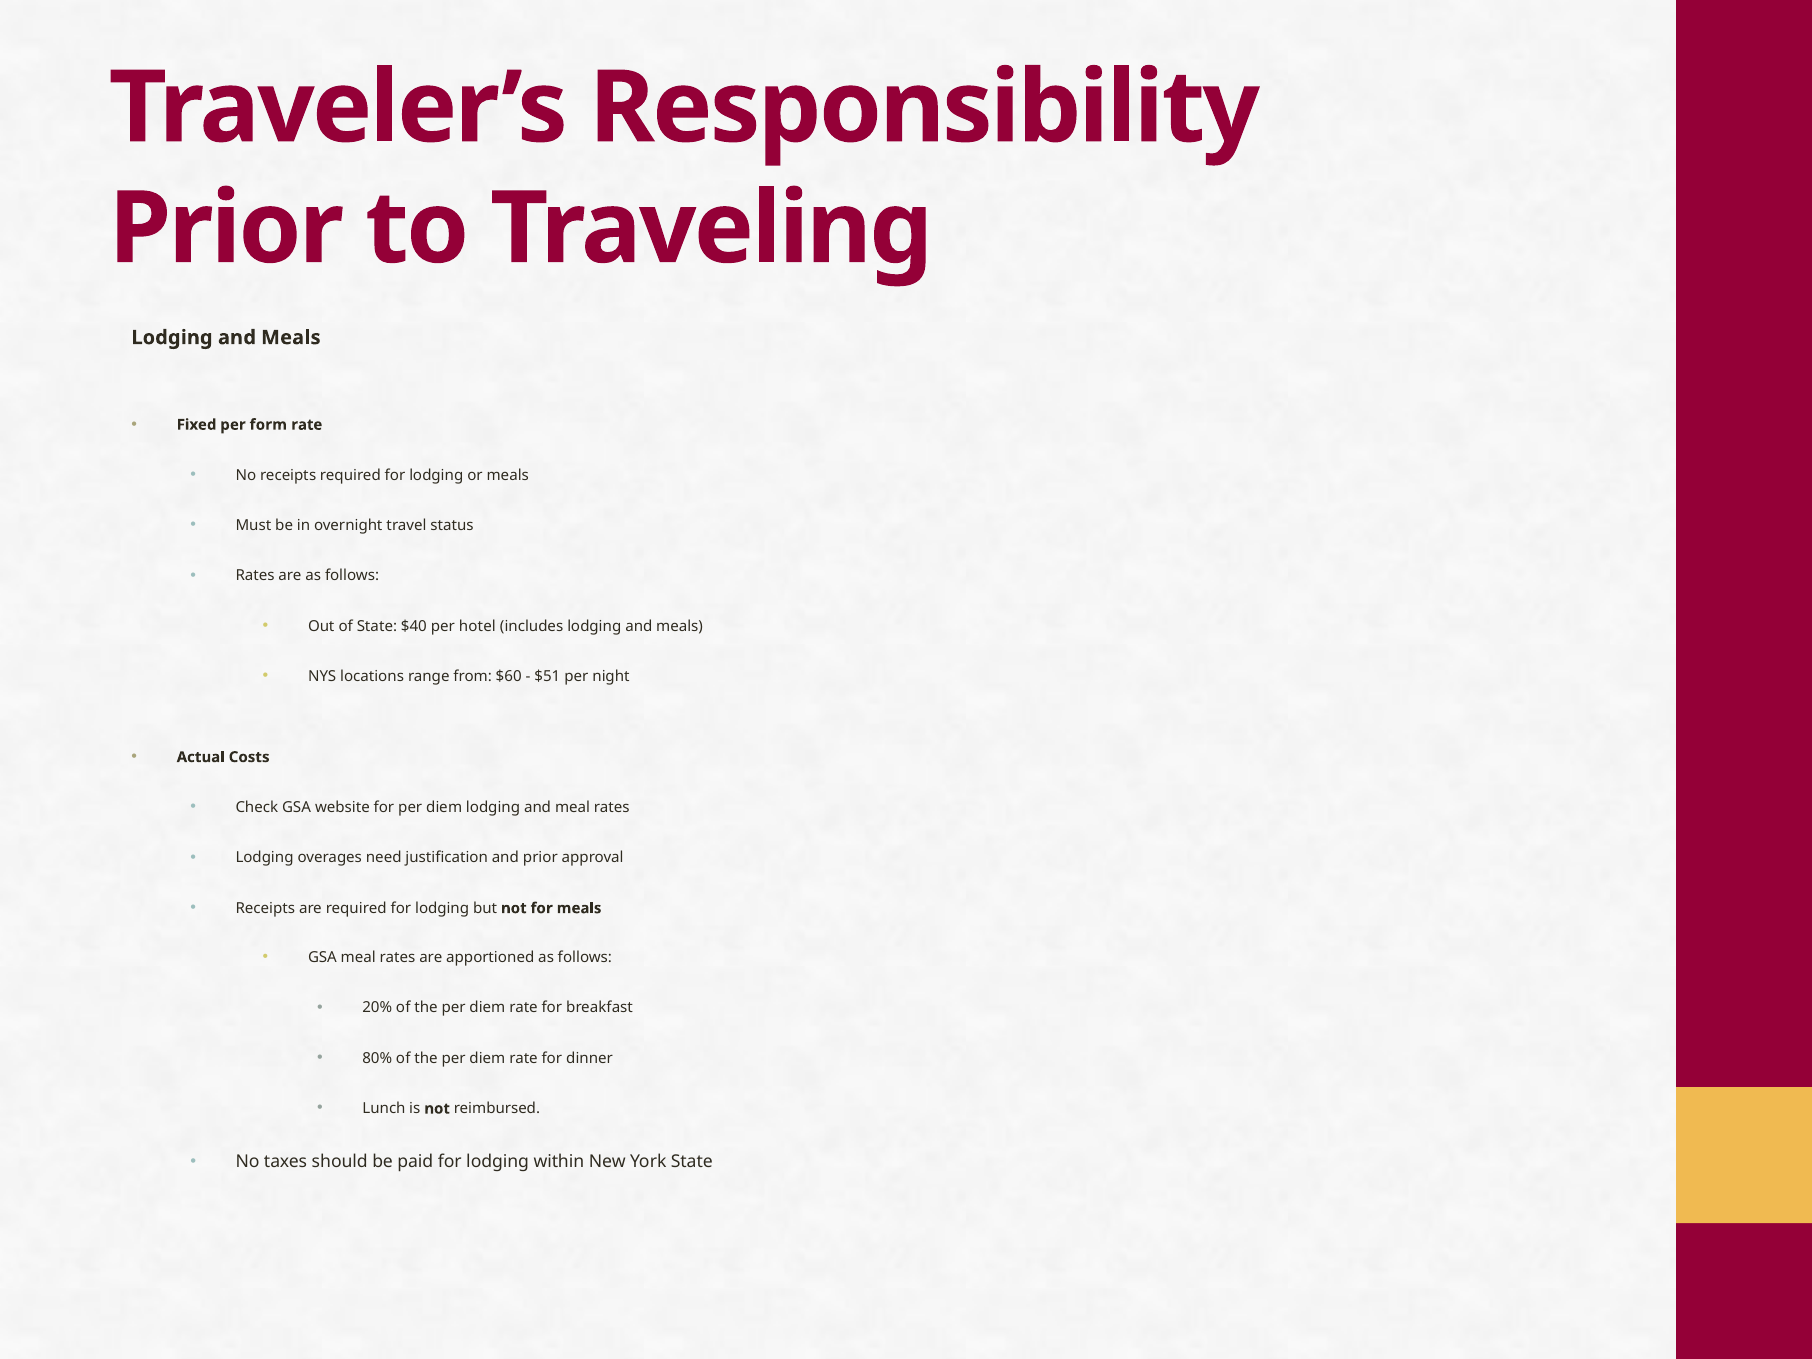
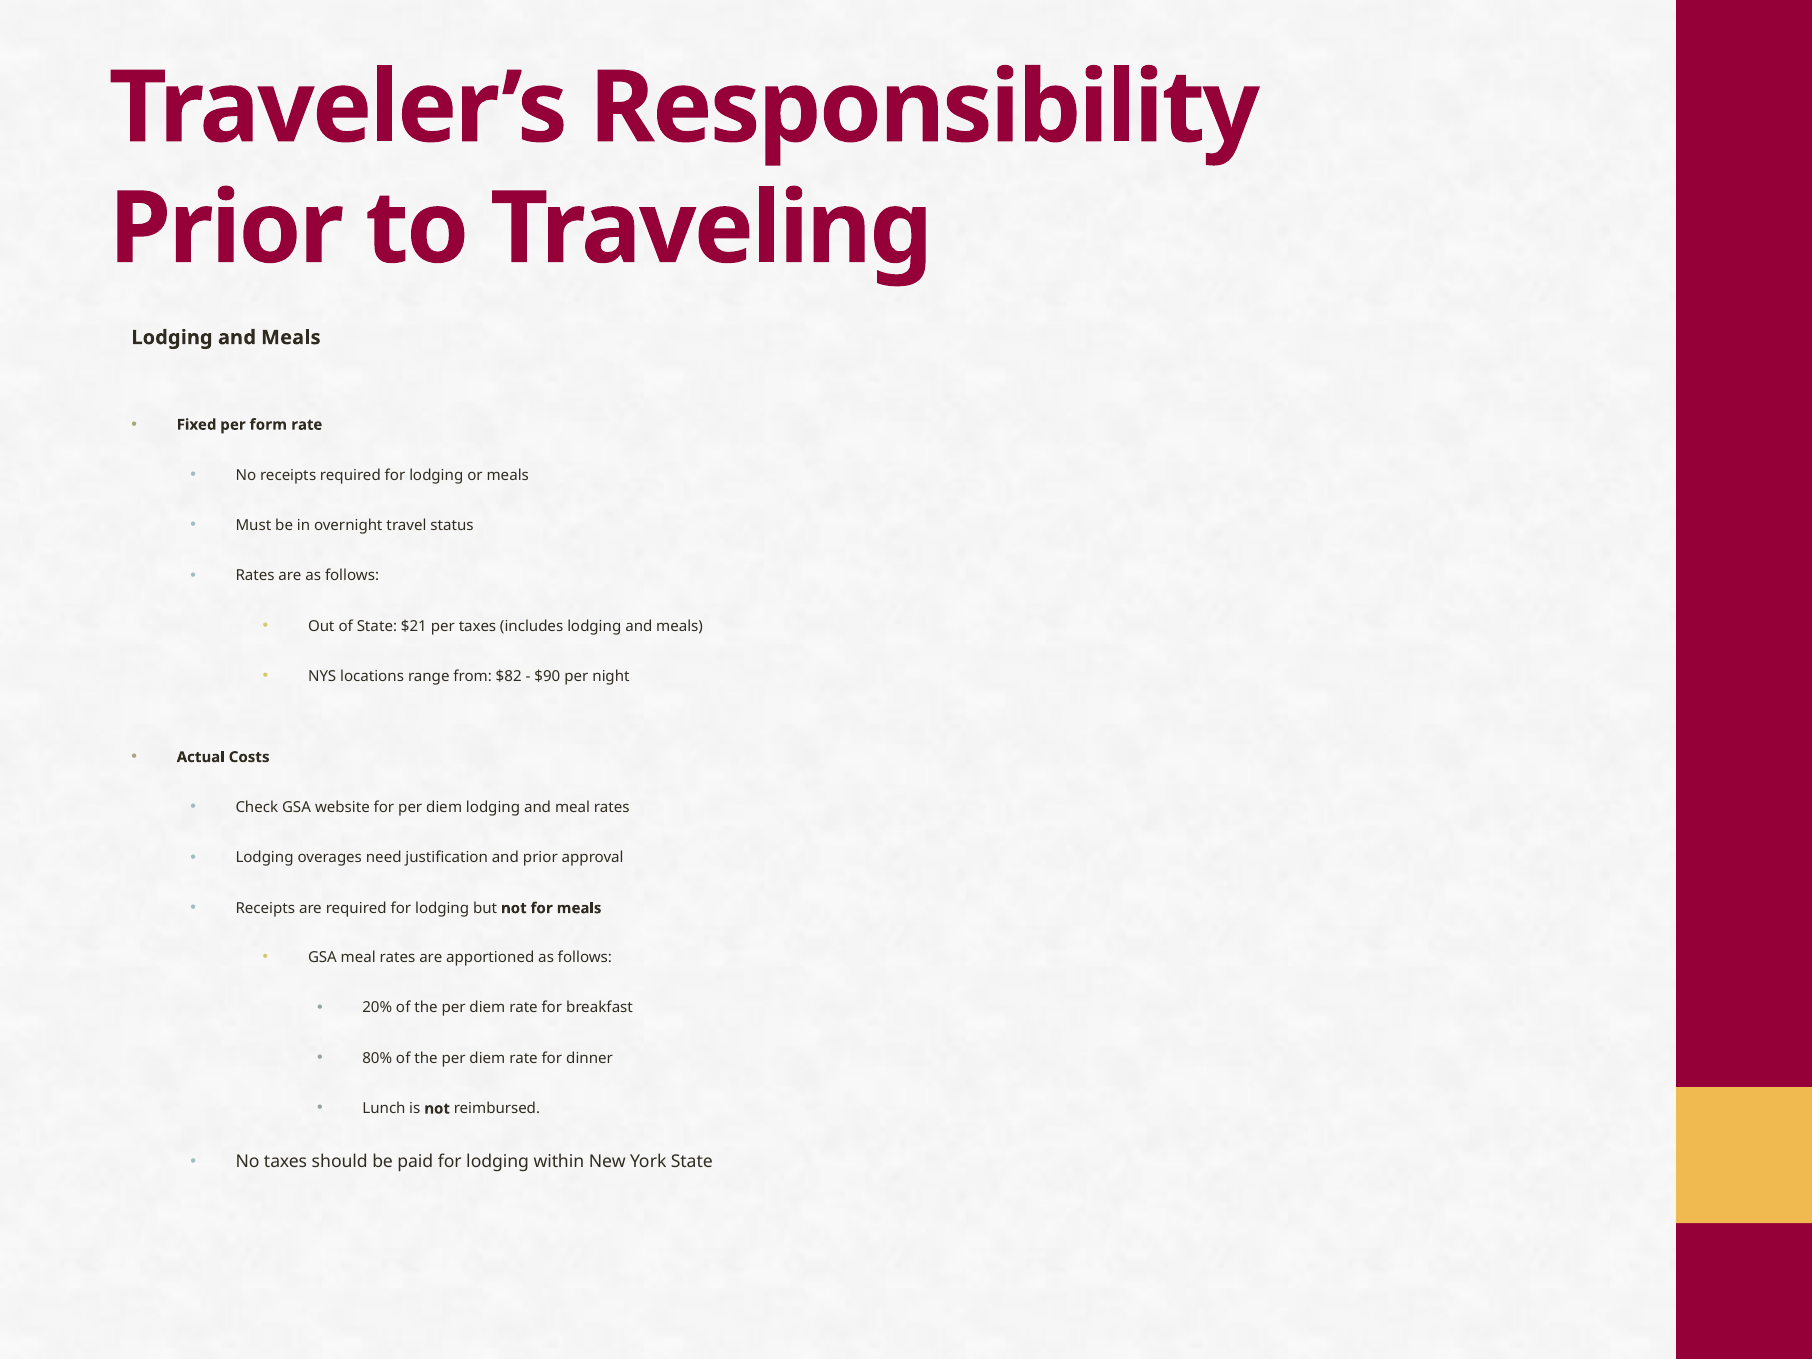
$40: $40 -> $21 (414, 626)
per hotel: hotel -> taxes (478, 626)
$60: $60 -> $82 (509, 677)
$51: $51 -> $90 (547, 677)
